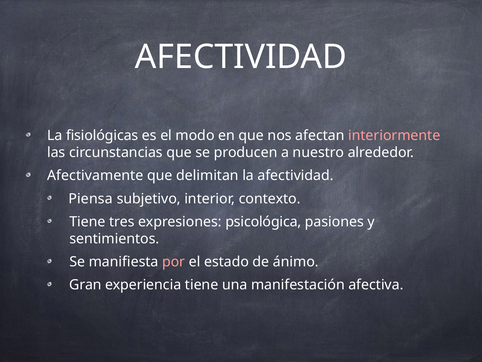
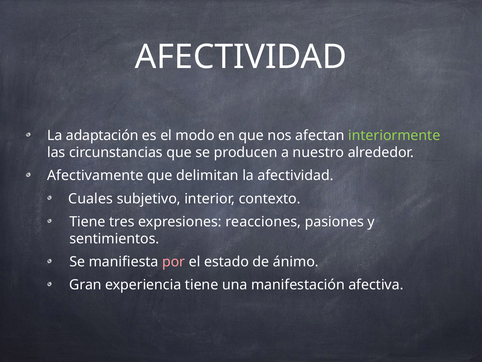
fisiológicas: fisiológicas -> adaptación (102, 135)
interiormente colour: pink -> light green (394, 135)
Piensa: Piensa -> Cuales (91, 198)
psicológica: psicológica -> reacciones (263, 221)
